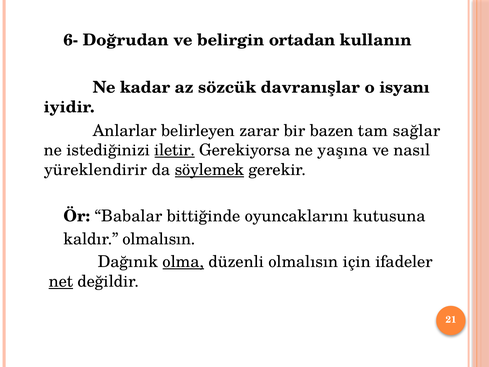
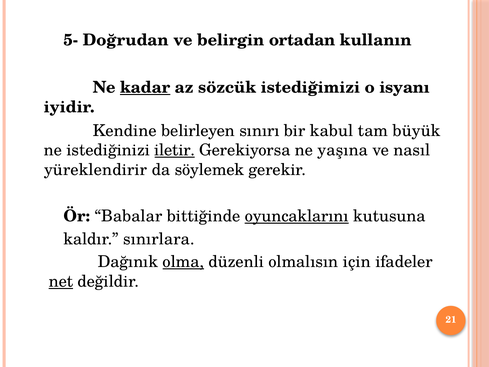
6-: 6- -> 5- (71, 40)
kadar underline: none -> present (145, 87)
davranışlar: davranışlar -> istediğimizi (311, 87)
Anlarlar: Anlarlar -> Kendine (125, 131)
zarar: zarar -> sınırı (259, 131)
bazen: bazen -> kabul (332, 131)
sağlar: sağlar -> büyük (417, 131)
söylemek underline: present -> none (209, 170)
oyuncaklarını underline: none -> present (297, 216)
kaldır olmalısın: olmalısın -> sınırlara (159, 239)
